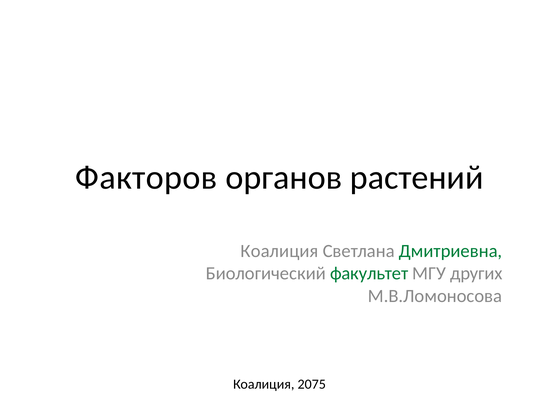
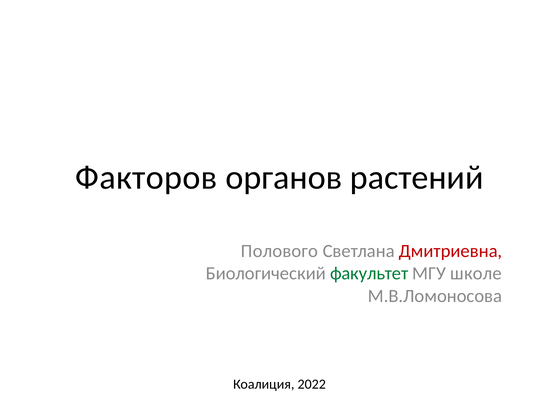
Коалиция: Коалиция -> Полового (279, 251)
Дмитриевна colour: green -> red (451, 251)
других: других -> школе (476, 274)
2075: 2075 -> 2022 (312, 385)
